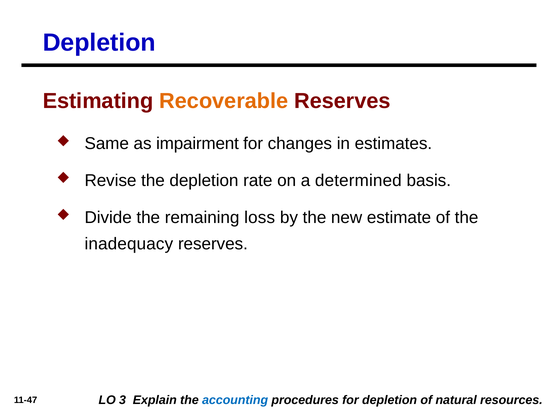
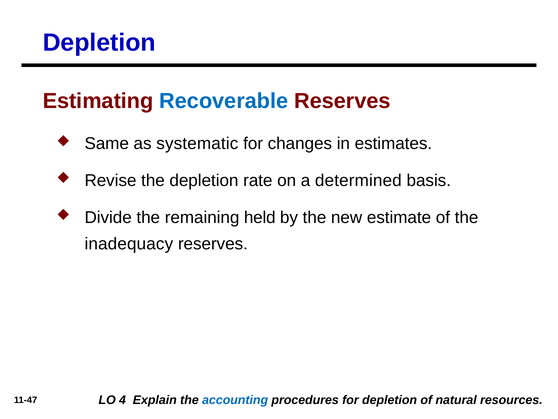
Recoverable colour: orange -> blue (224, 101)
impairment: impairment -> systematic (197, 143)
loss: loss -> held (260, 217)
3: 3 -> 4 (123, 400)
